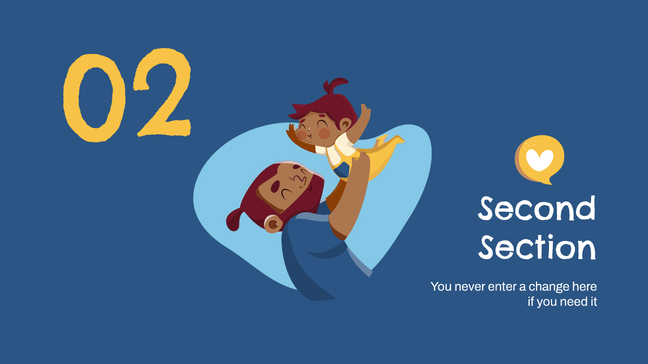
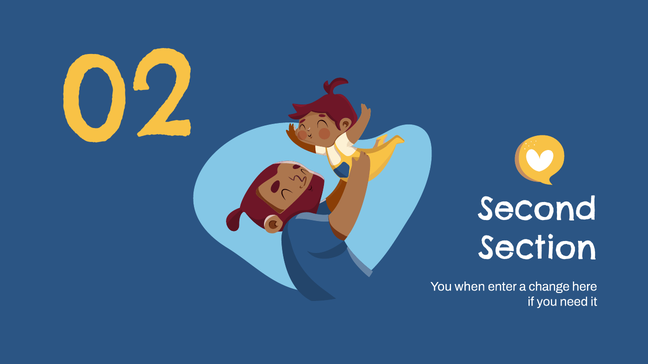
never: never -> when (470, 287)
